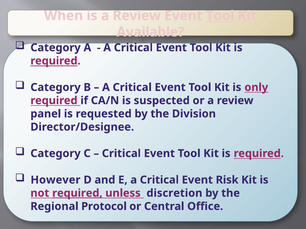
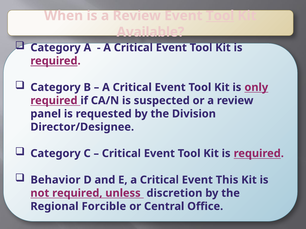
However: However -> Behavior (55, 180)
Risk: Risk -> This (227, 180)
required underline: present -> none (77, 194)
Protocol: Protocol -> Forcible (104, 207)
